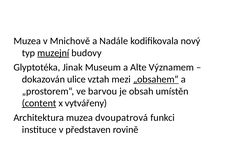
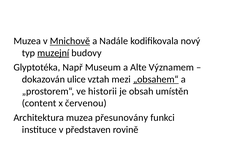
Mnichově underline: none -> present (70, 41)
Jinak: Jinak -> Např (73, 68)
barvou: barvou -> historii (103, 92)
content underline: present -> none (39, 104)
vytvářeny: vytvářeny -> červenou (86, 104)
dvoupatrová: dvoupatrová -> přesunovány (122, 118)
